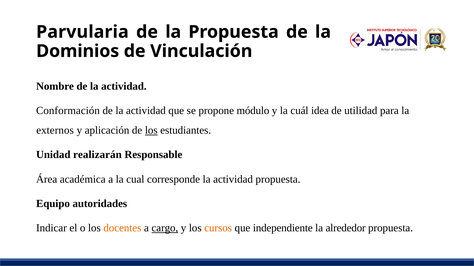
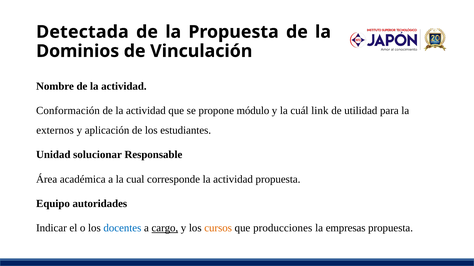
Parvularia: Parvularia -> Detectada (82, 32)
idea: idea -> link (320, 111)
los underline: present -> none (151, 131)
realizarán: realizarán -> solucionar (97, 155)
docentes colour: orange -> blue (122, 228)
independiente: independiente -> producciones (283, 228)
alrededor: alrededor -> empresas (346, 228)
